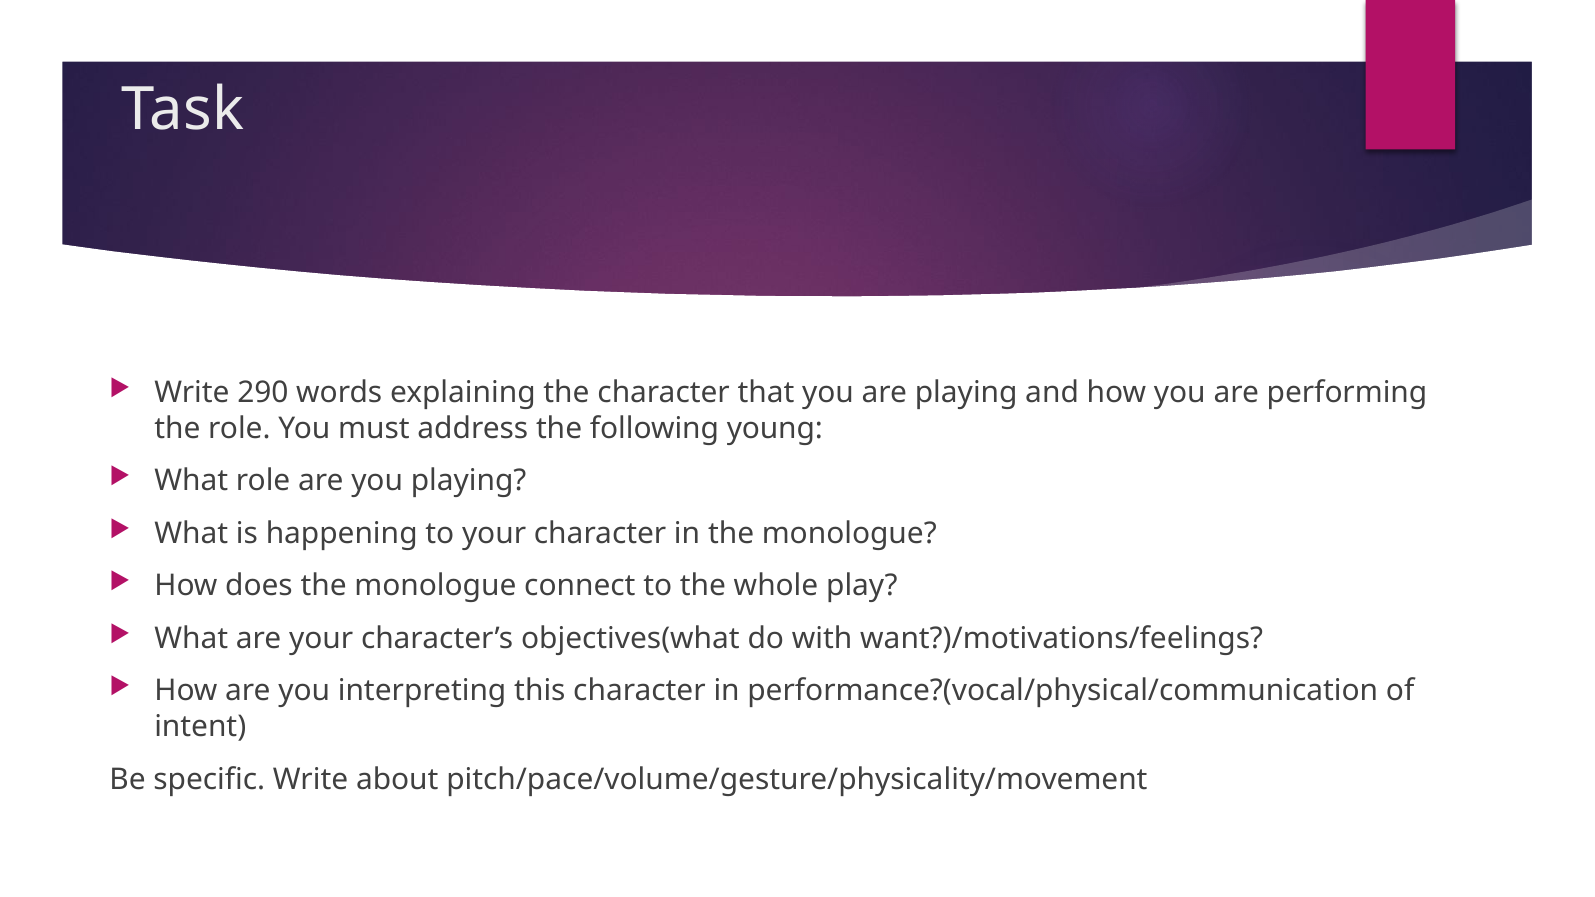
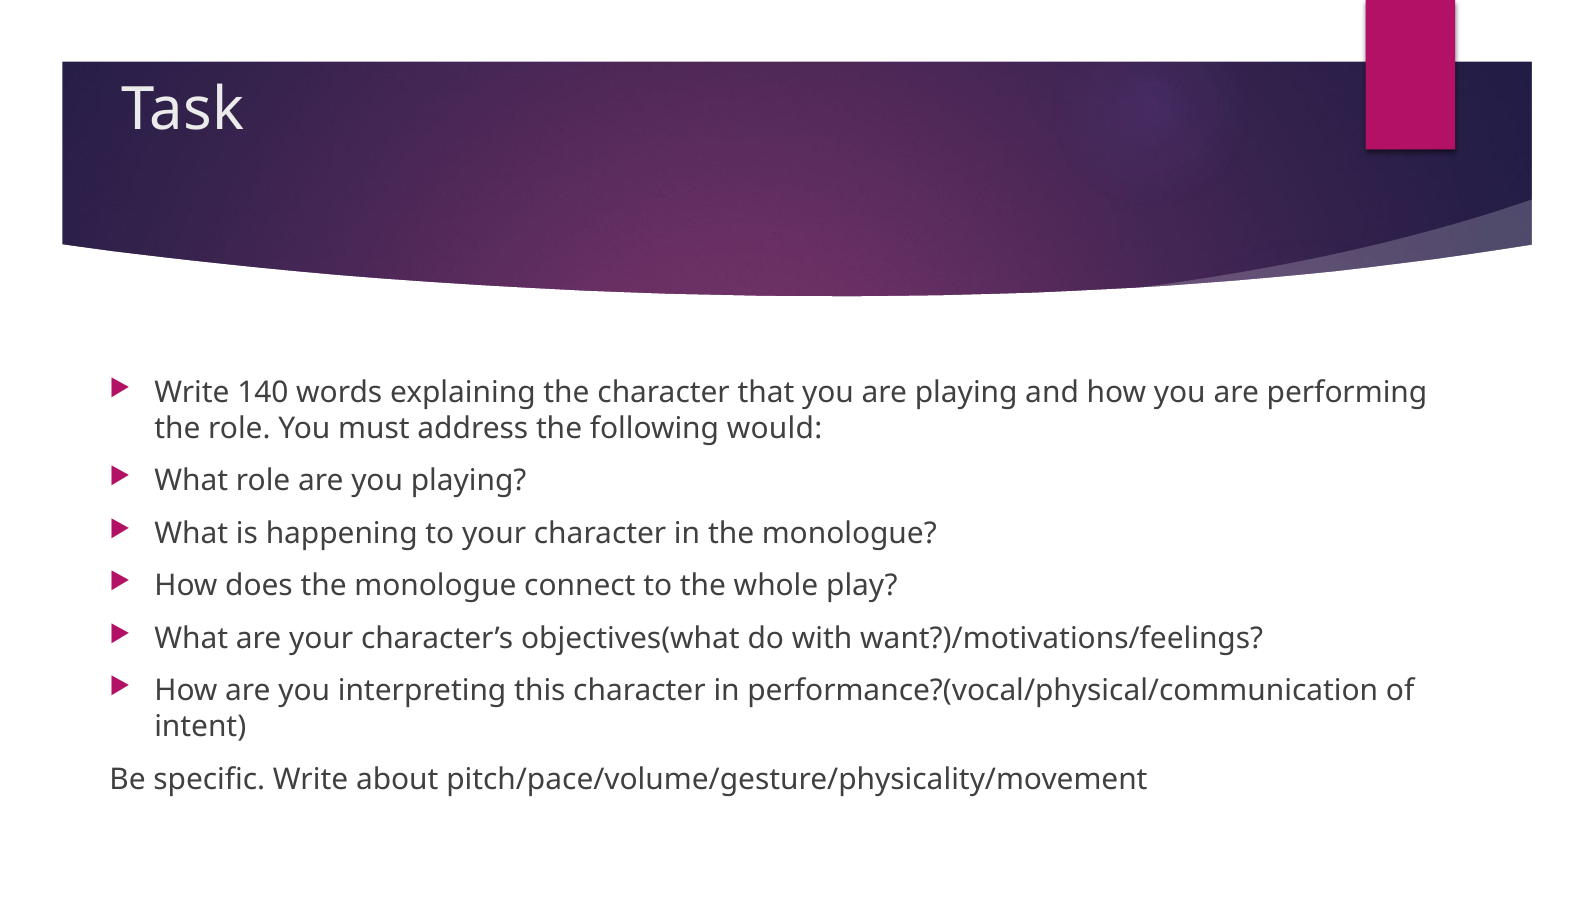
290: 290 -> 140 (263, 393)
young: young -> would (775, 429)
